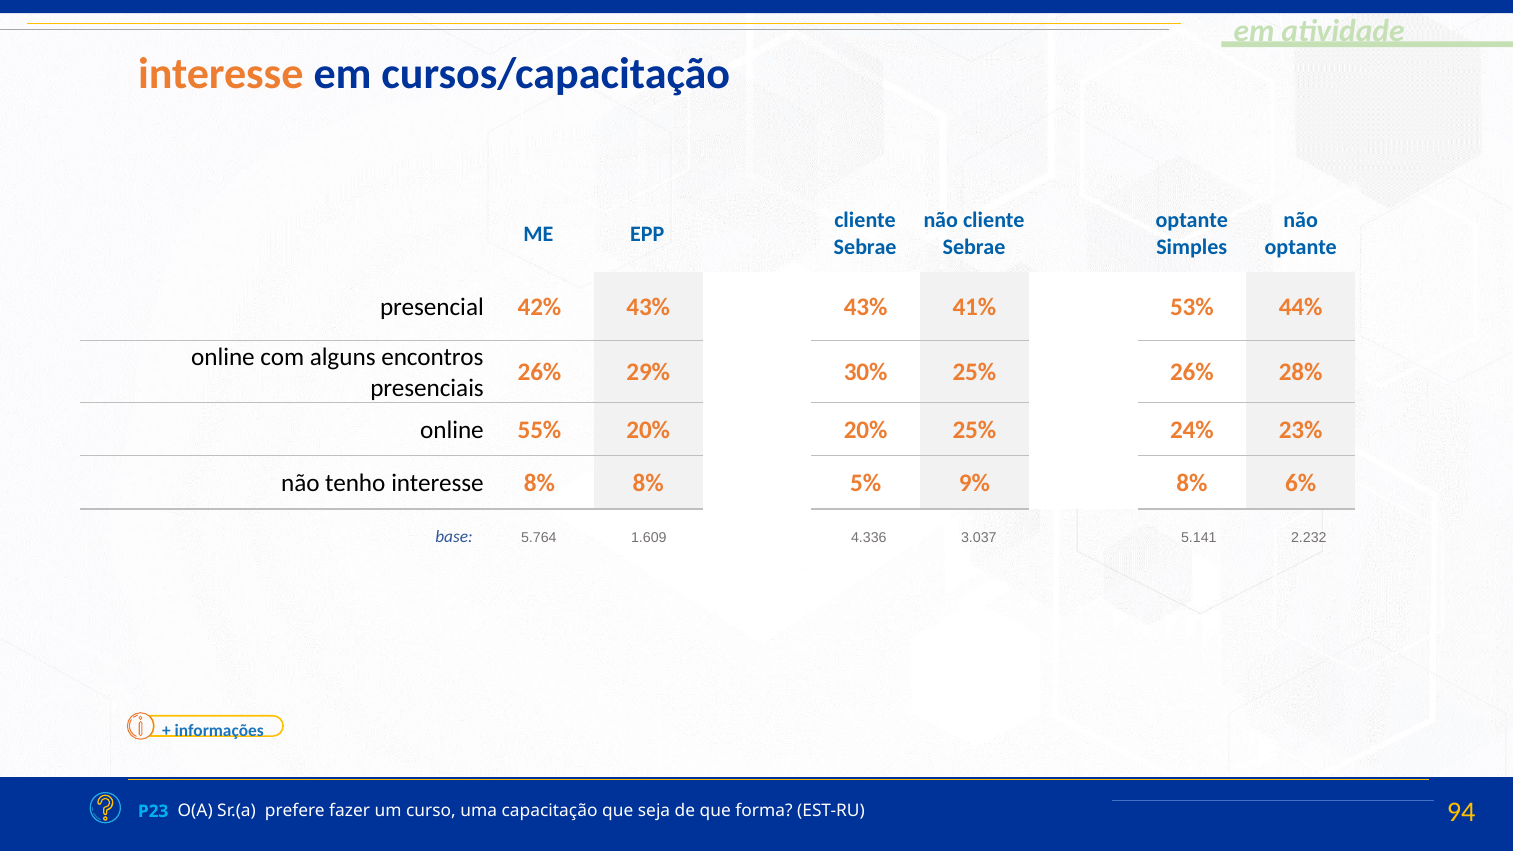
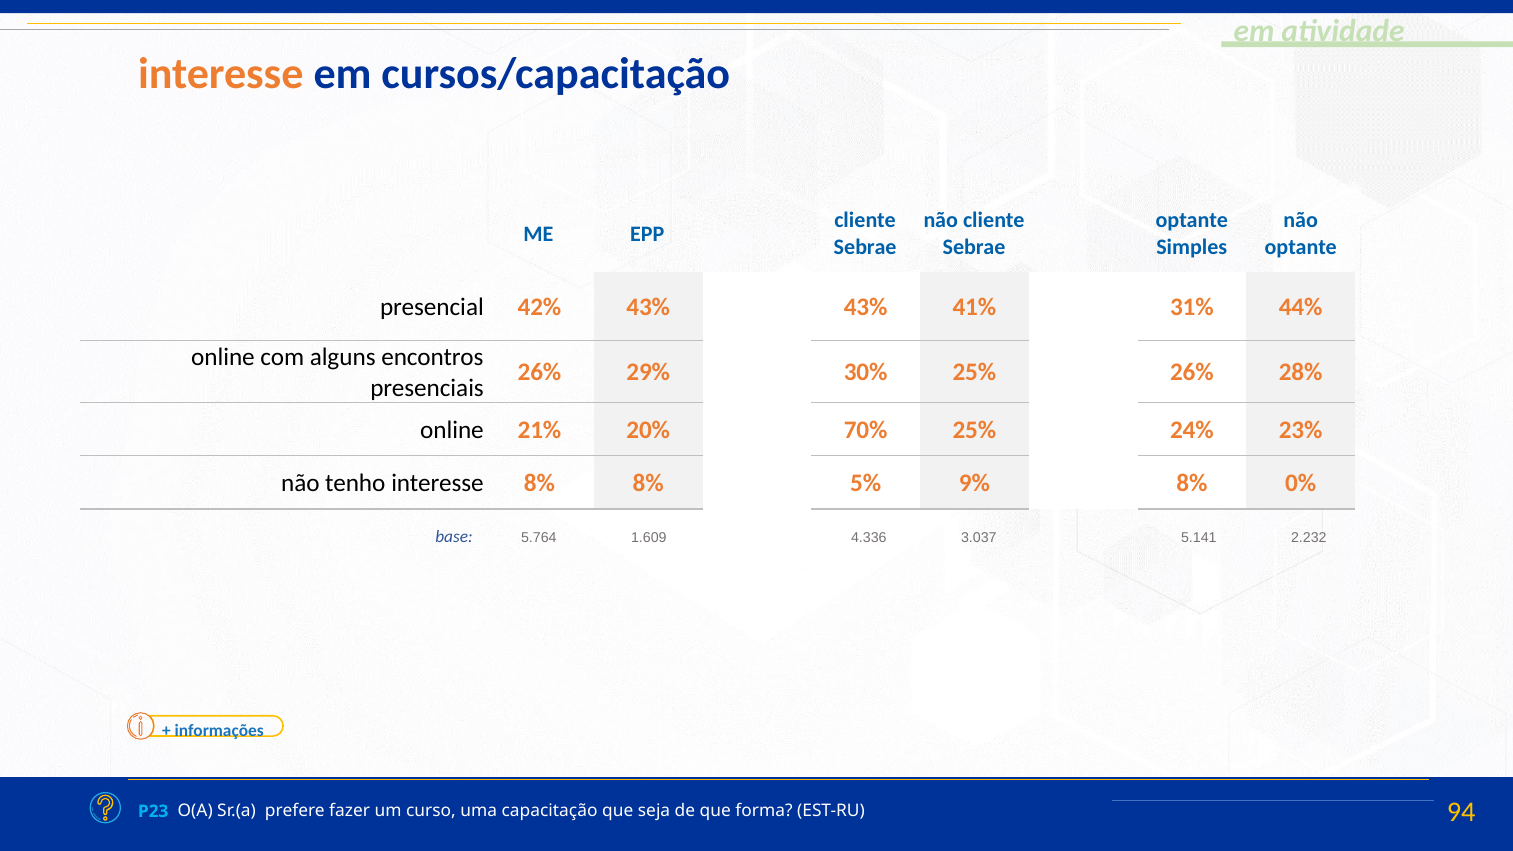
53%: 53% -> 31% (1192, 307)
55%: 55% -> 21% (539, 430)
20% 20%: 20% -> 70% (866, 430)
6%: 6% -> 0% (1301, 483)
